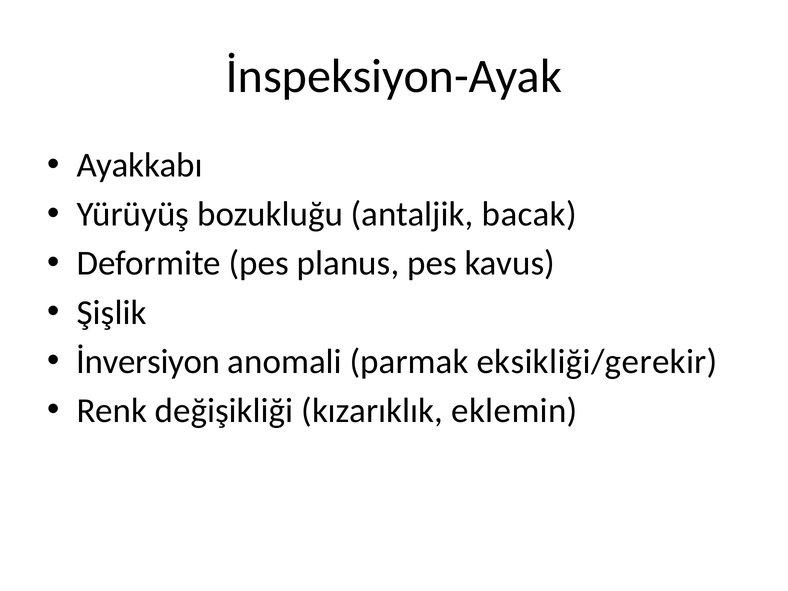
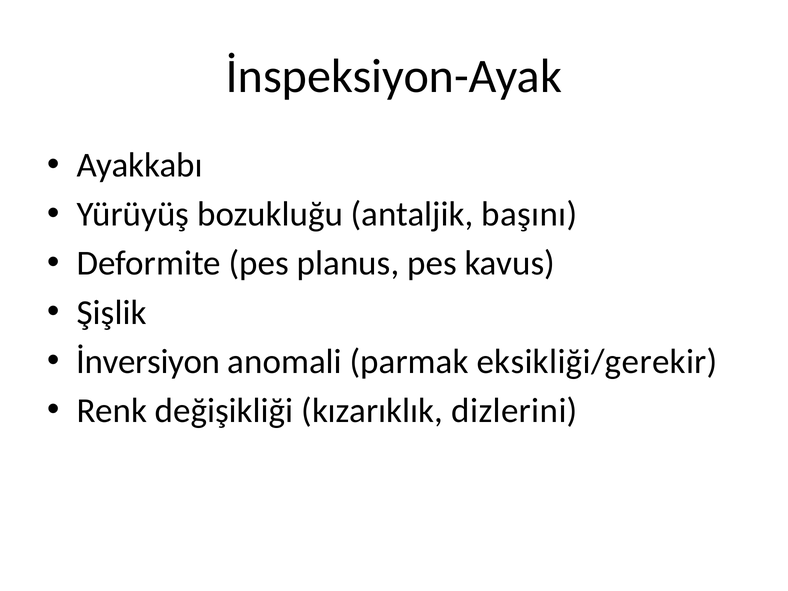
bacak: bacak -> başını (529, 214)
eklemin: eklemin -> dizlerini (515, 411)
